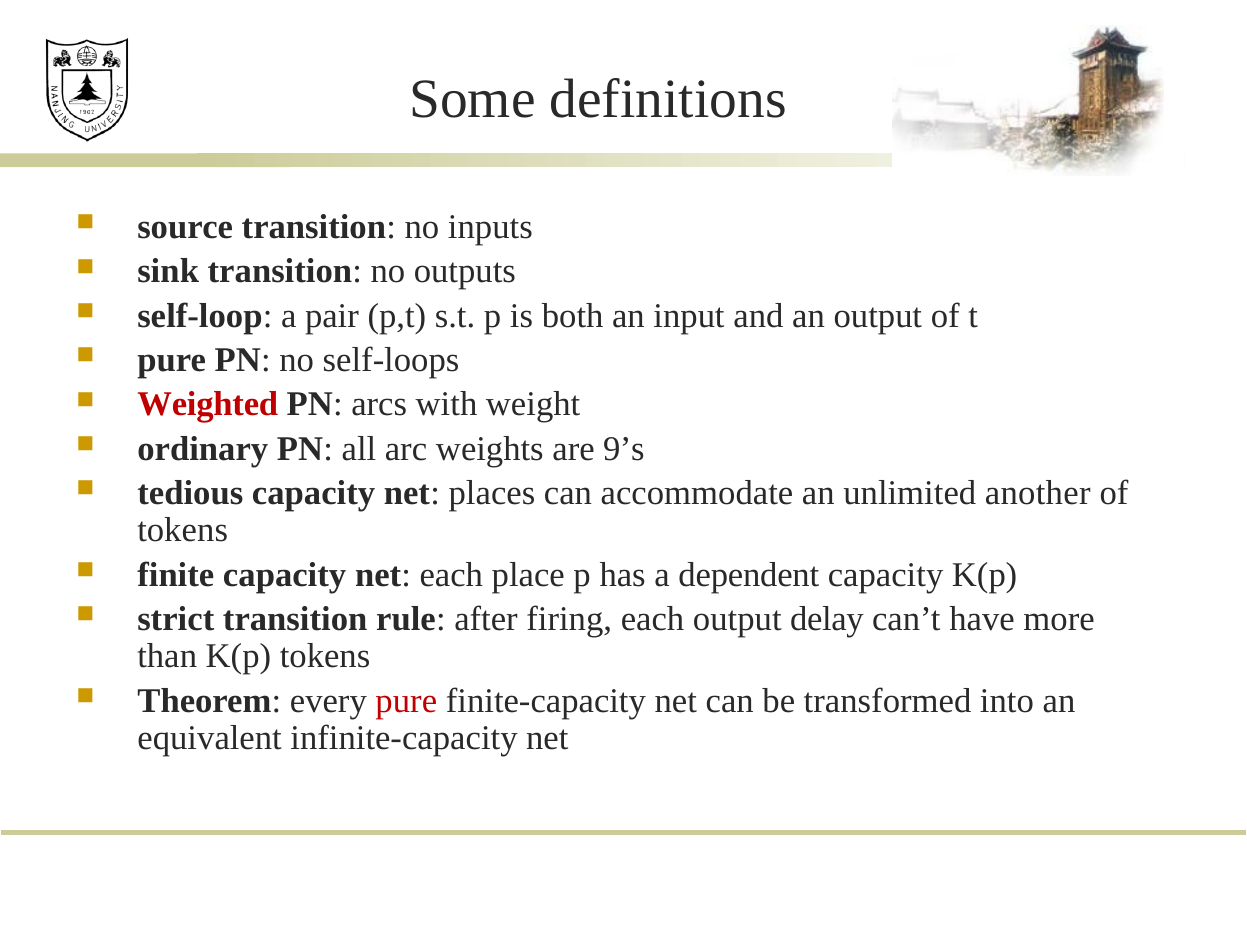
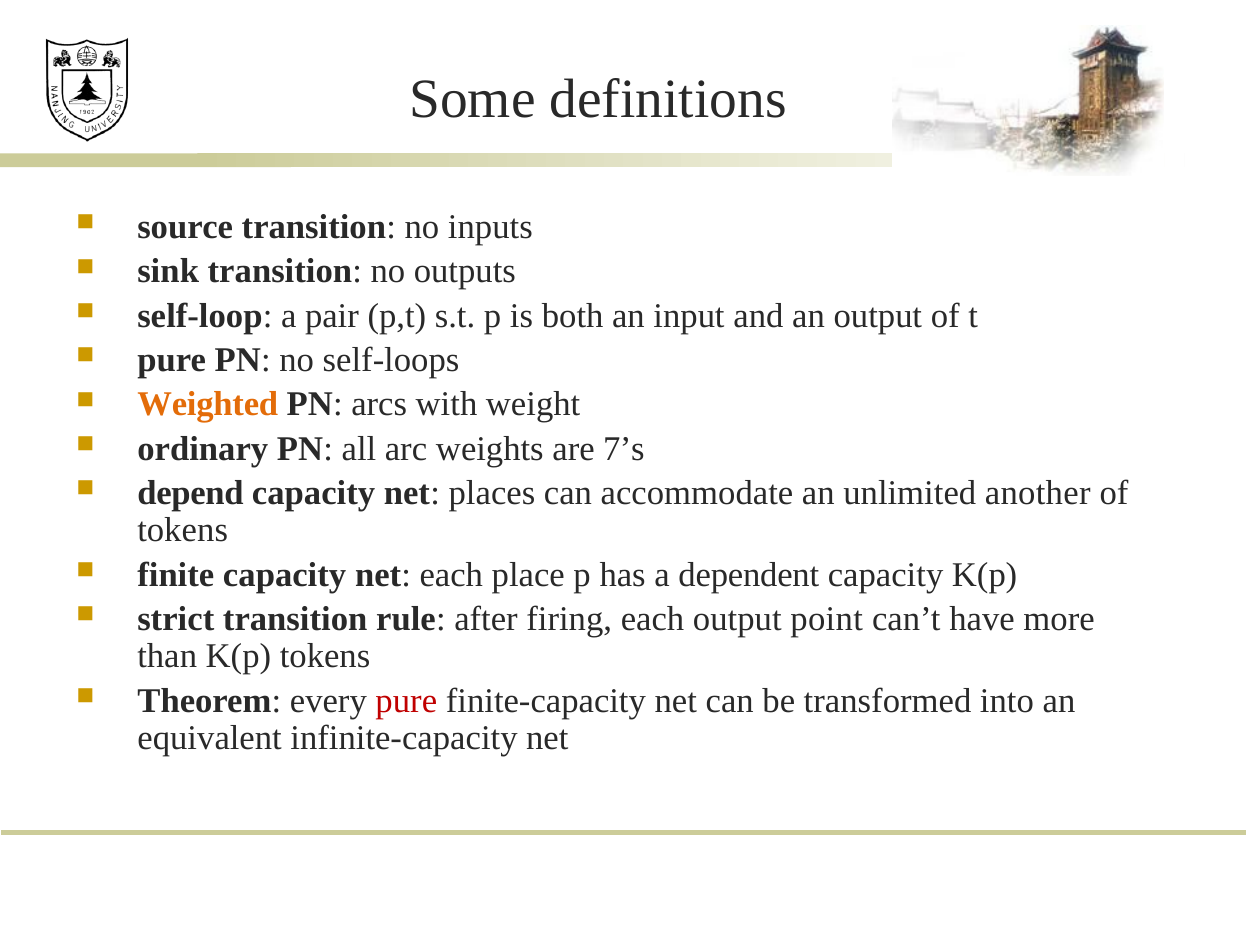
Weighted colour: red -> orange (208, 404)
9’s: 9’s -> 7’s (624, 449)
tedious: tedious -> depend (191, 493)
delay: delay -> point (827, 619)
